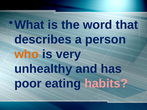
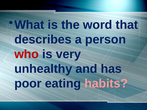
who colour: orange -> red (27, 54)
